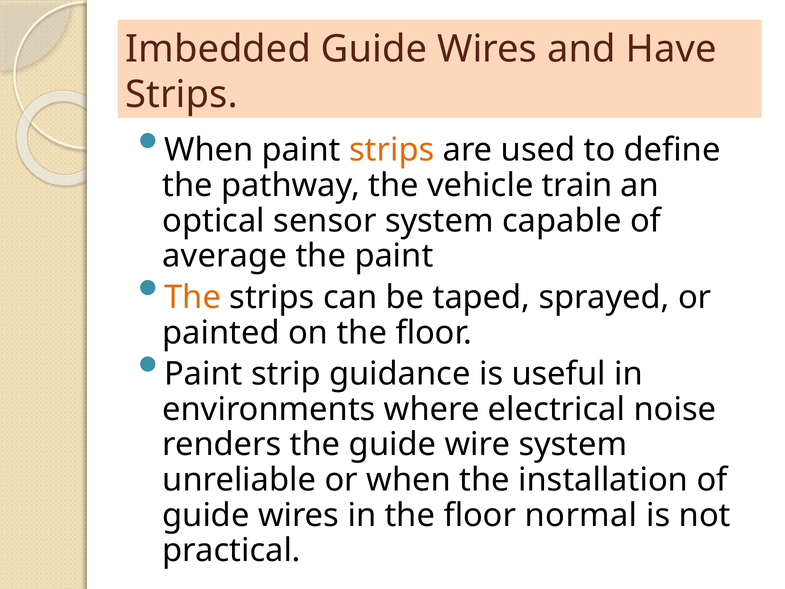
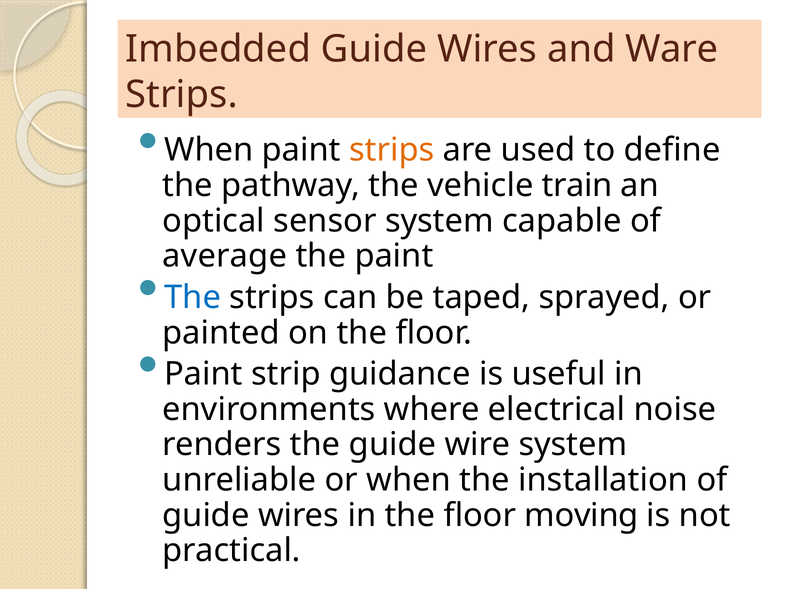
Have: Have -> Ware (672, 49)
The colour: orange -> blue (193, 297)
normal: normal -> moving (581, 515)
